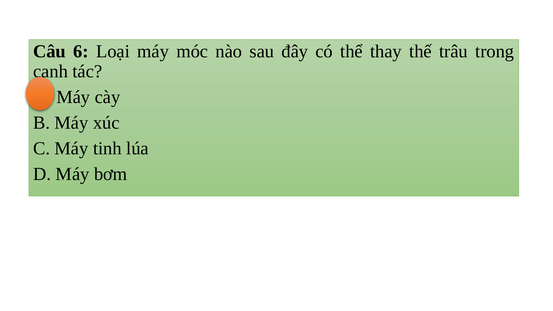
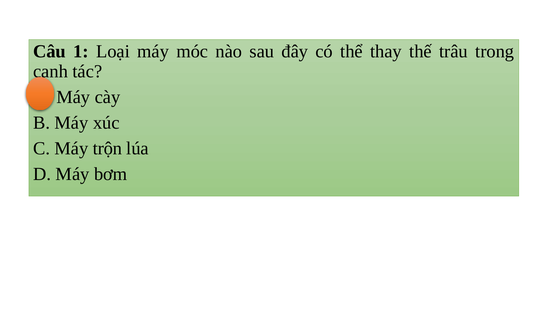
6: 6 -> 1 (81, 52)
tinh: tinh -> trộn (107, 148)
